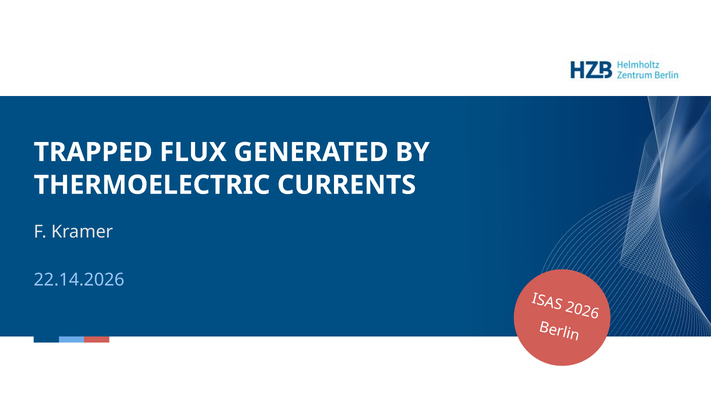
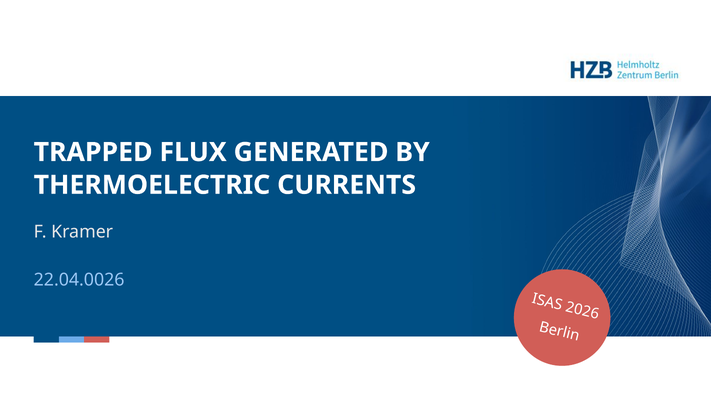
22.14.2026: 22.14.2026 -> 22.04.0026 (79, 280)
